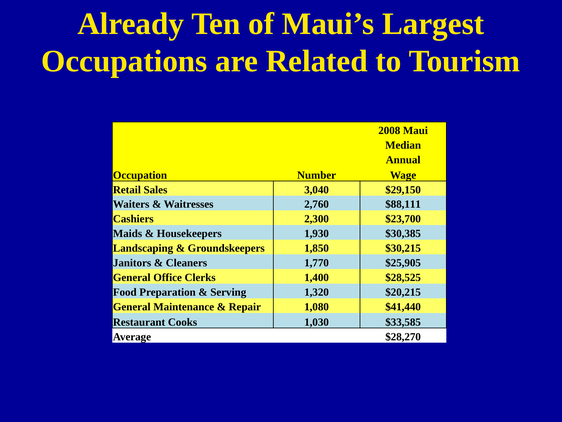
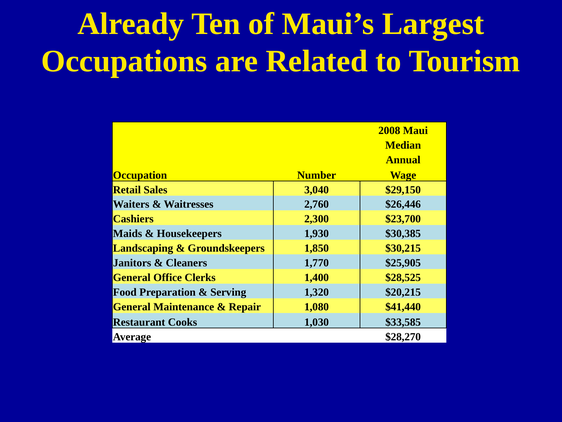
$88,111: $88,111 -> $26,446 (403, 204)
